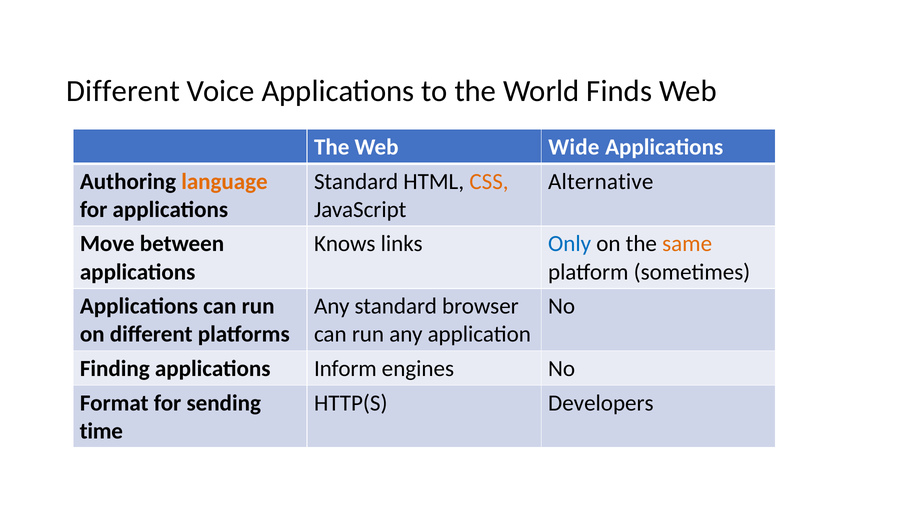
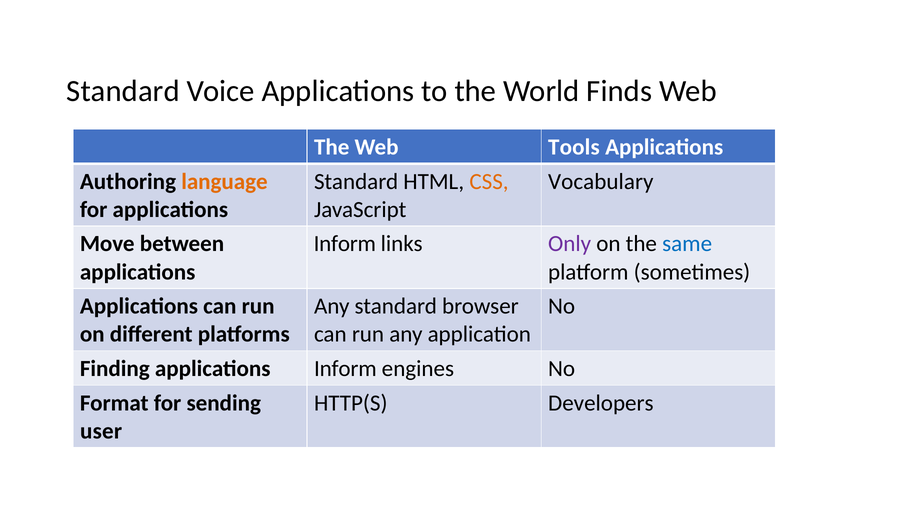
Different: Different -> Standard (123, 91)
Wide: Wide -> Tools (574, 147)
Alternative: Alternative -> Vocabulary (601, 181)
Knows: Knows -> Inform (345, 244)
Only colour: blue -> purple (570, 244)
same colour: orange -> blue (687, 244)
time: time -> user (101, 431)
